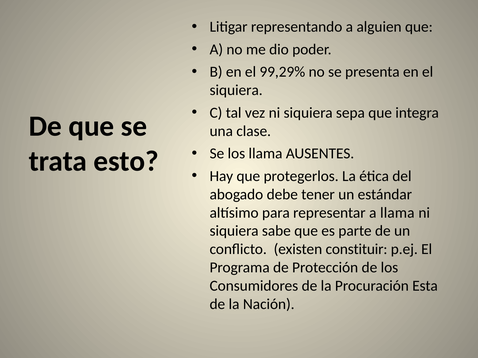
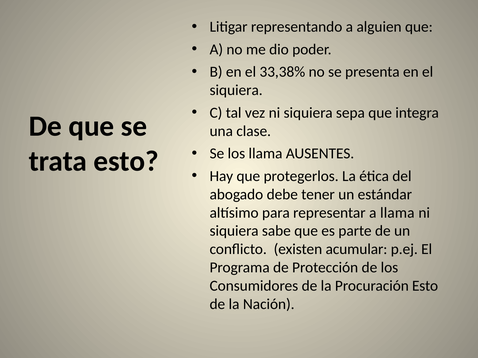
99,29%: 99,29% -> 33,38% (282, 72)
constituir: constituir -> acumular (357, 250)
Procuración Esta: Esta -> Esto (425, 286)
